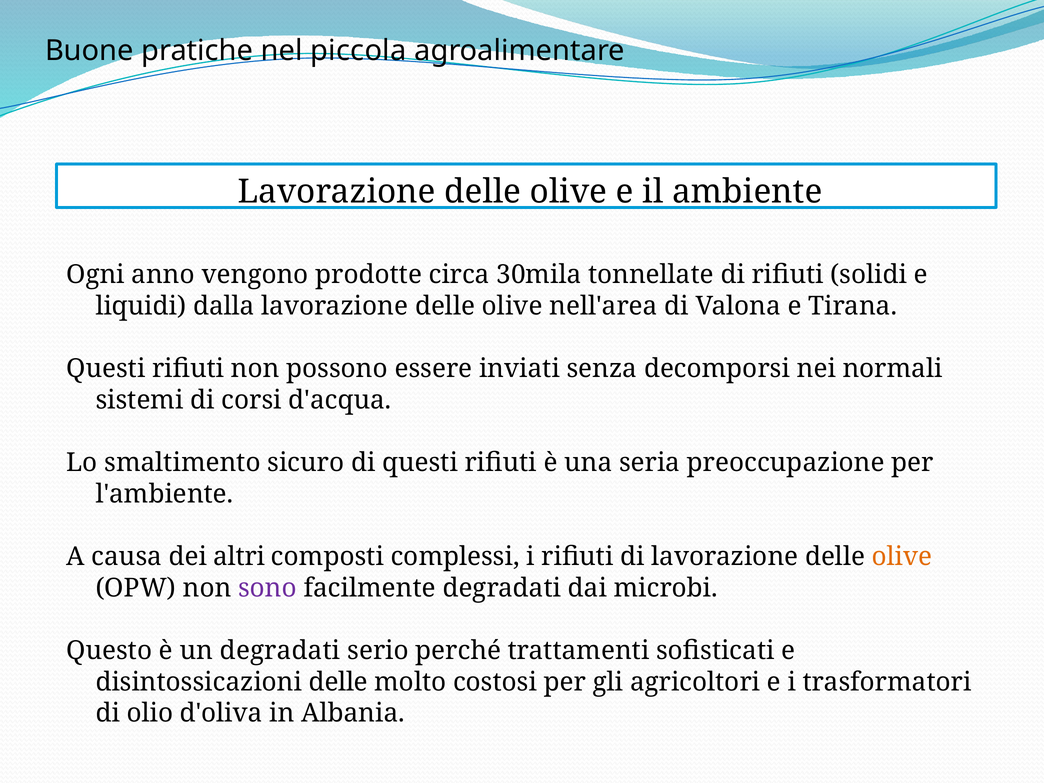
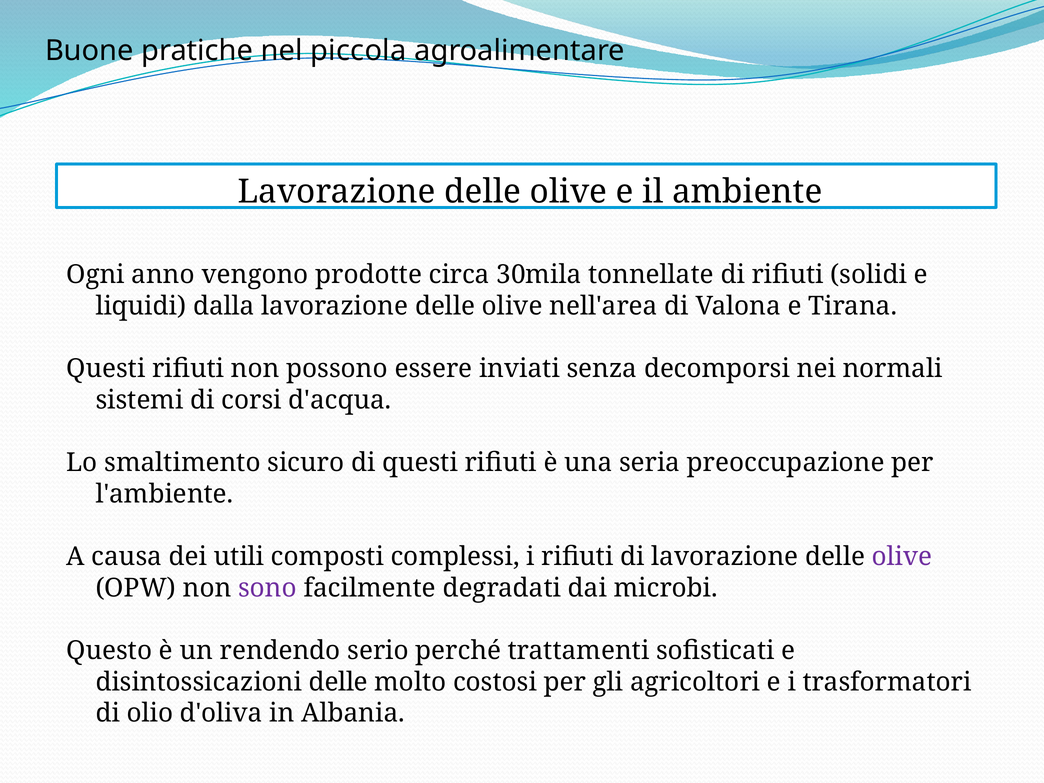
altri: altri -> utili (239, 557)
olive colour: orange -> purple (902, 557)
un degradati: degradati -> rendendo (280, 651)
